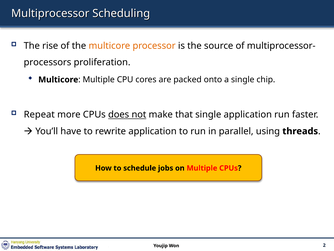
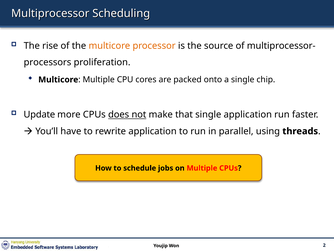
Repeat: Repeat -> Update (39, 114)
